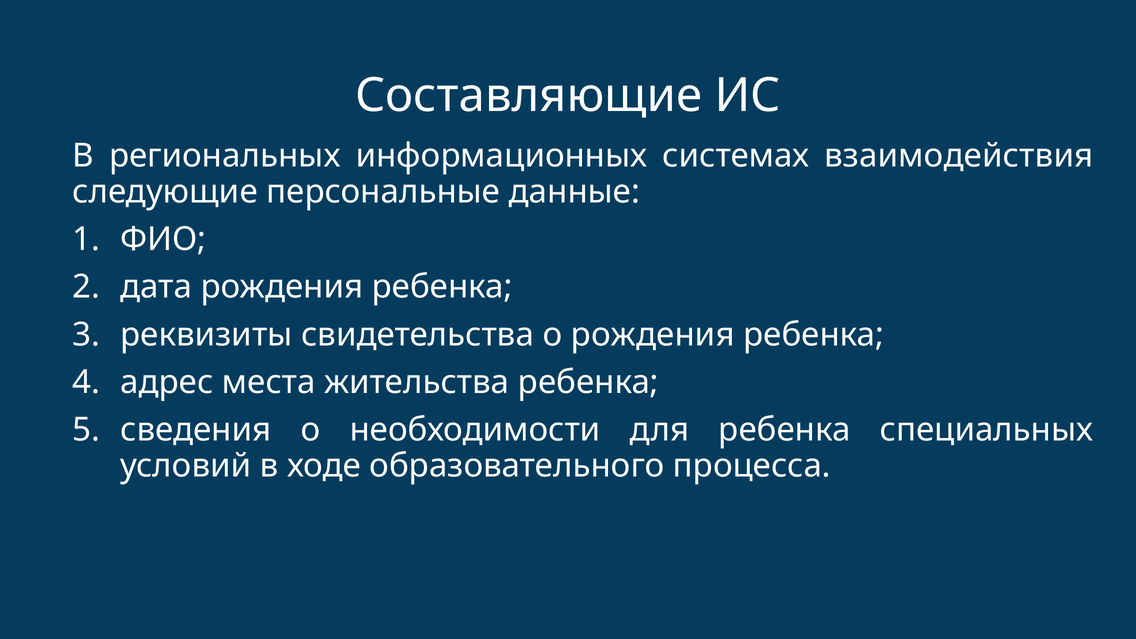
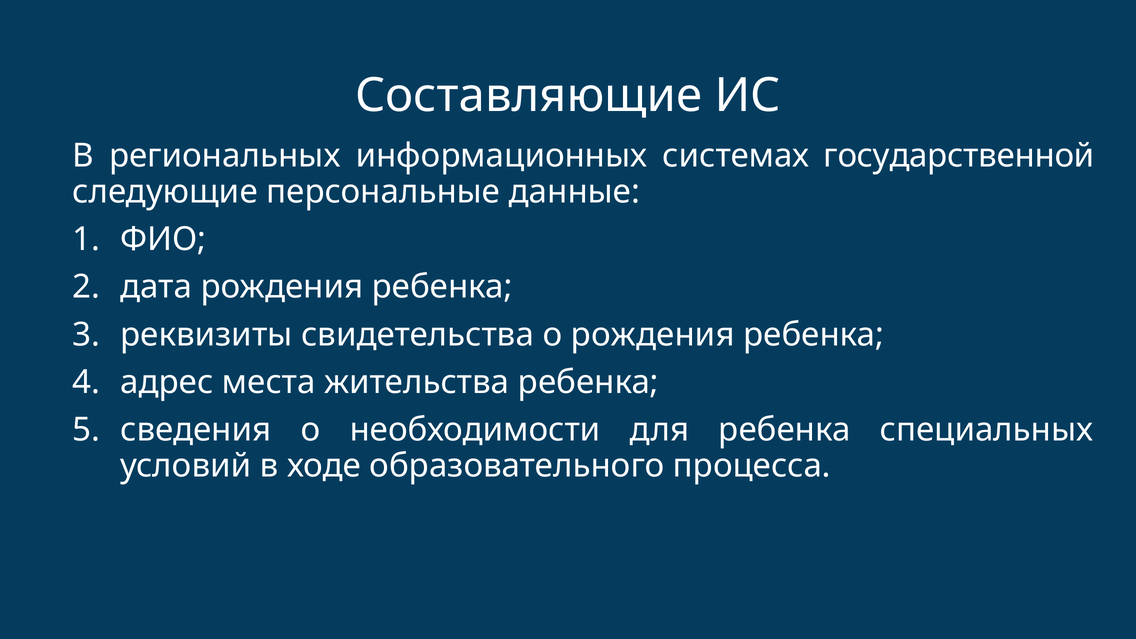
взаимодействия: взаимодействия -> государственной (959, 156)
